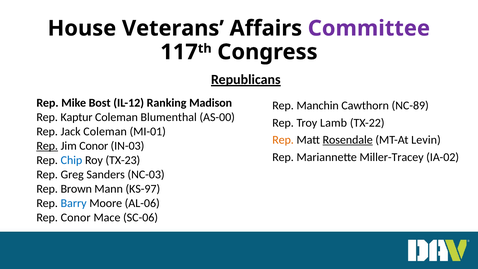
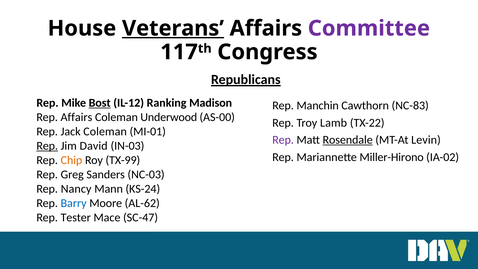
Veterans underline: none -> present (173, 28)
Bost underline: none -> present (100, 103)
NC-89: NC-89 -> NC-83 (410, 105)
Rep Kaptur: Kaptur -> Affairs (76, 117)
Blumenthal: Blumenthal -> Underwood (169, 117)
Rep colour: orange -> purple (283, 140)
Jim Conor: Conor -> David (94, 146)
Miller-Tracey: Miller-Tracey -> Miller-Hirono (392, 157)
Chip colour: blue -> orange (71, 160)
TX-23: TX-23 -> TX-99 (123, 160)
Brown: Brown -> Nancy (76, 189)
KS-97: KS-97 -> KS-24 (143, 189)
AL-06: AL-06 -> AL-62 (142, 203)
Rep Conor: Conor -> Tester (76, 217)
SC-06: SC-06 -> SC-47 (141, 217)
